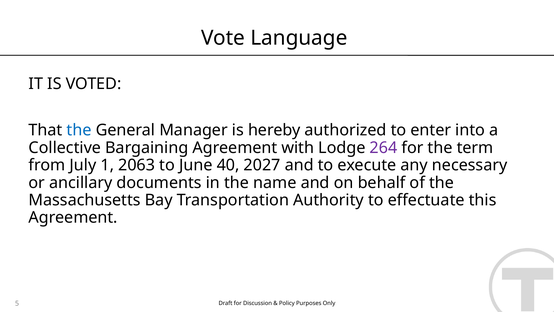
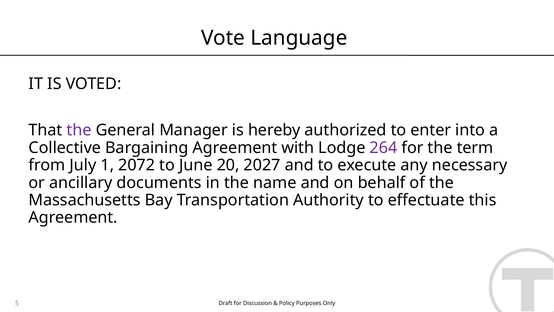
the colour: blue -> purple (79, 130)
2063: 2063 -> 2072 (137, 165)
40: 40 -> 20 (228, 165)
